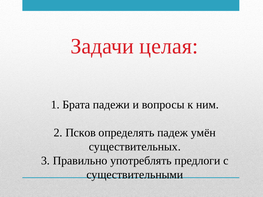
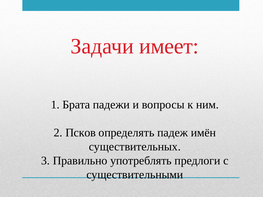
целая: целая -> имеет (169, 46)
умён: умён -> имён (203, 133)
